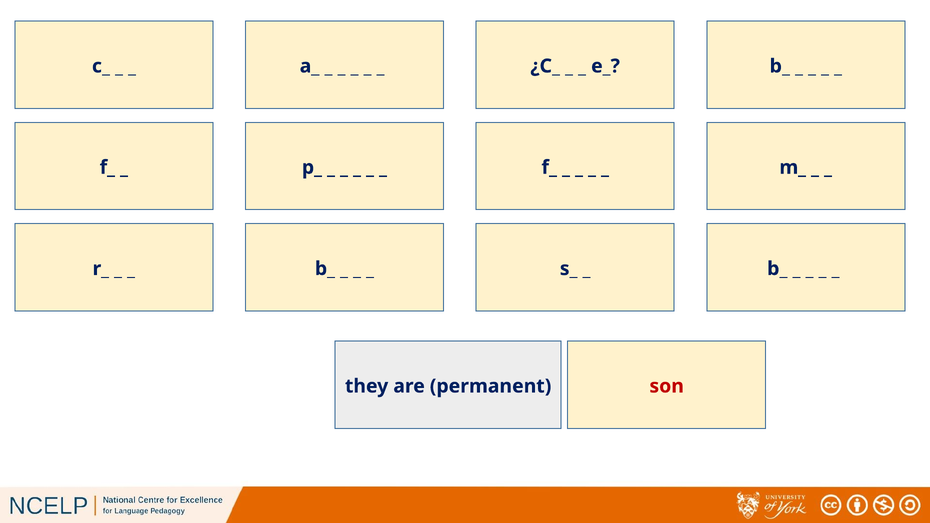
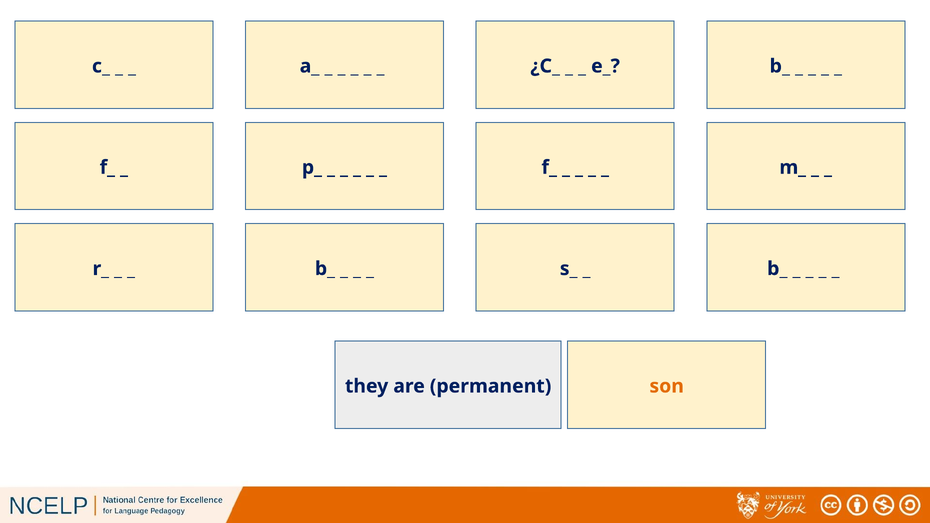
son colour: red -> orange (667, 386)
